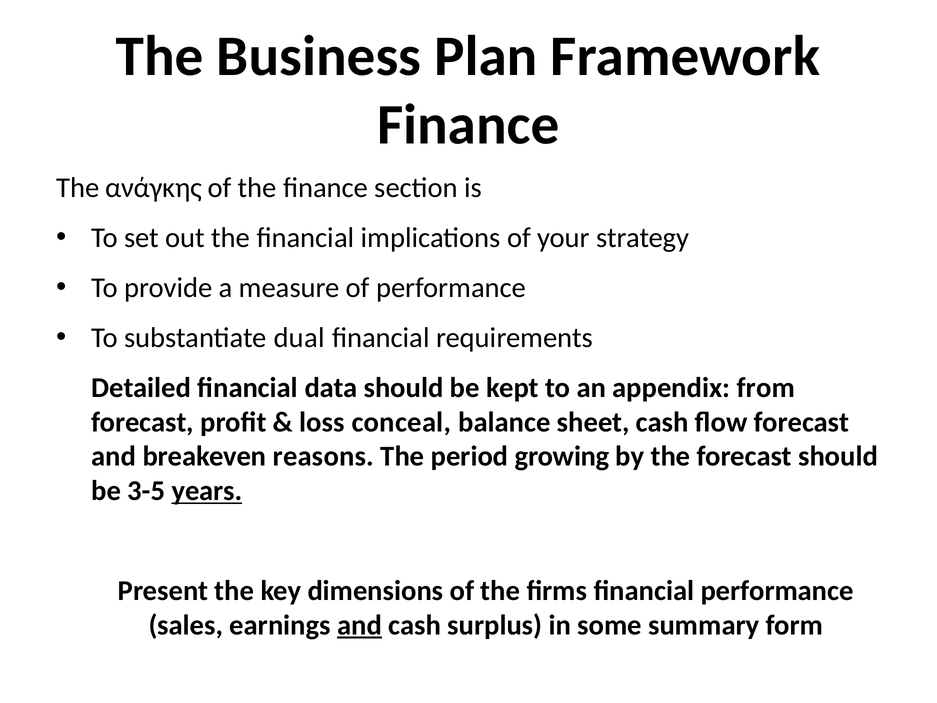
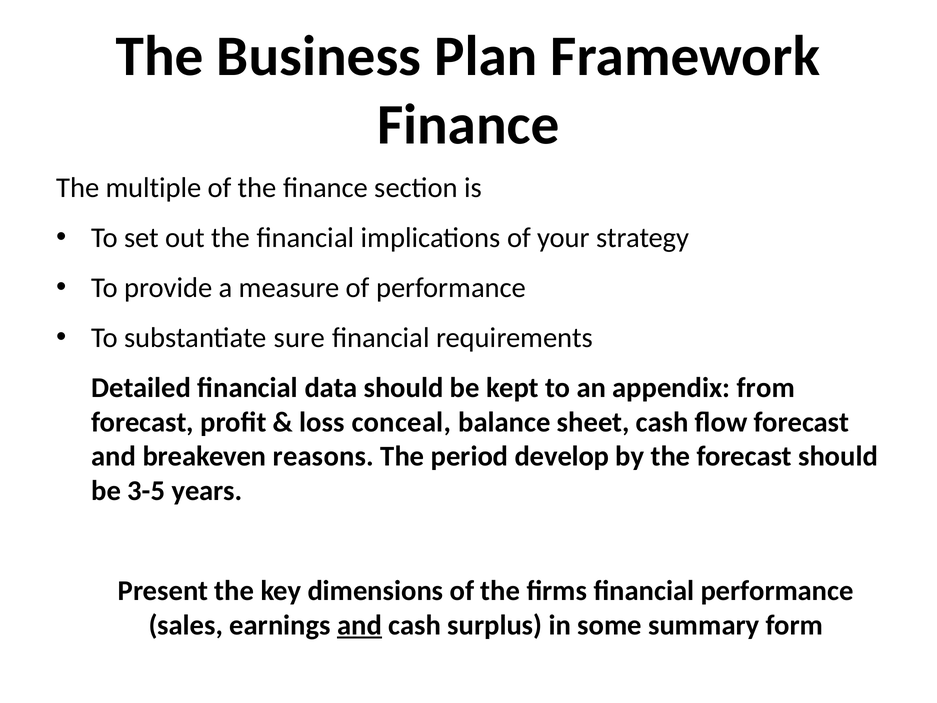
ανάγκης: ανάγκης -> multiple (154, 188)
dual: dual -> sure (299, 338)
growing: growing -> develop (562, 456)
years underline: present -> none (207, 491)
